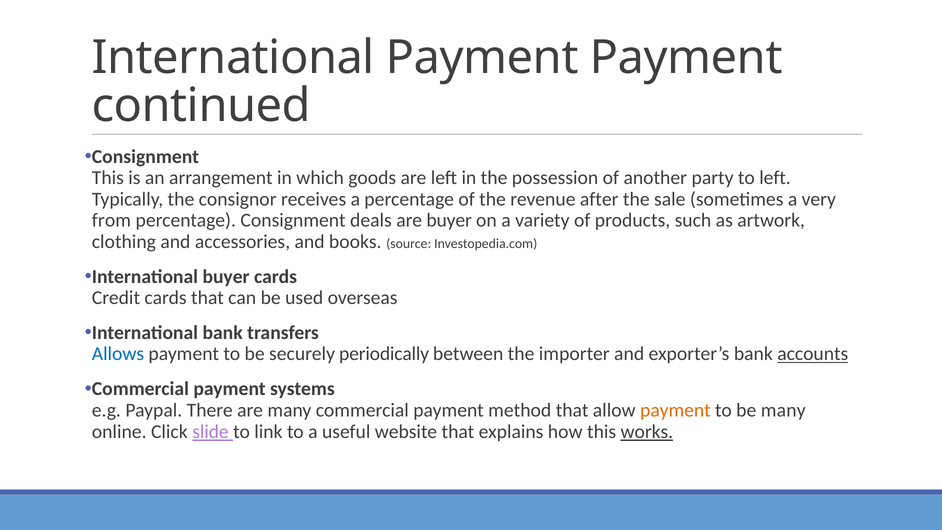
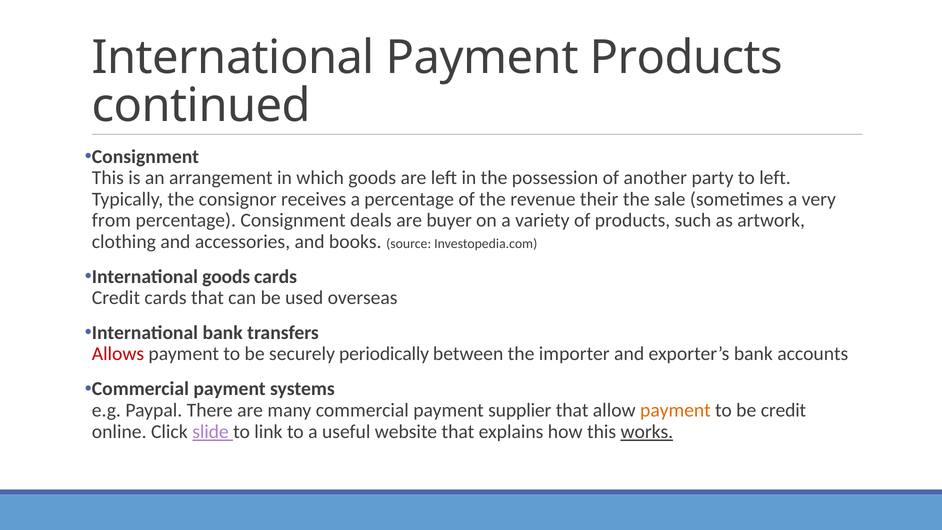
Payment Payment: Payment -> Products (686, 58)
after: after -> their (599, 199)
International buyer: buyer -> goods (226, 277)
Allows colour: blue -> red (118, 354)
accounts underline: present -> none (813, 354)
method: method -> supplier (520, 410)
be many: many -> credit (783, 410)
